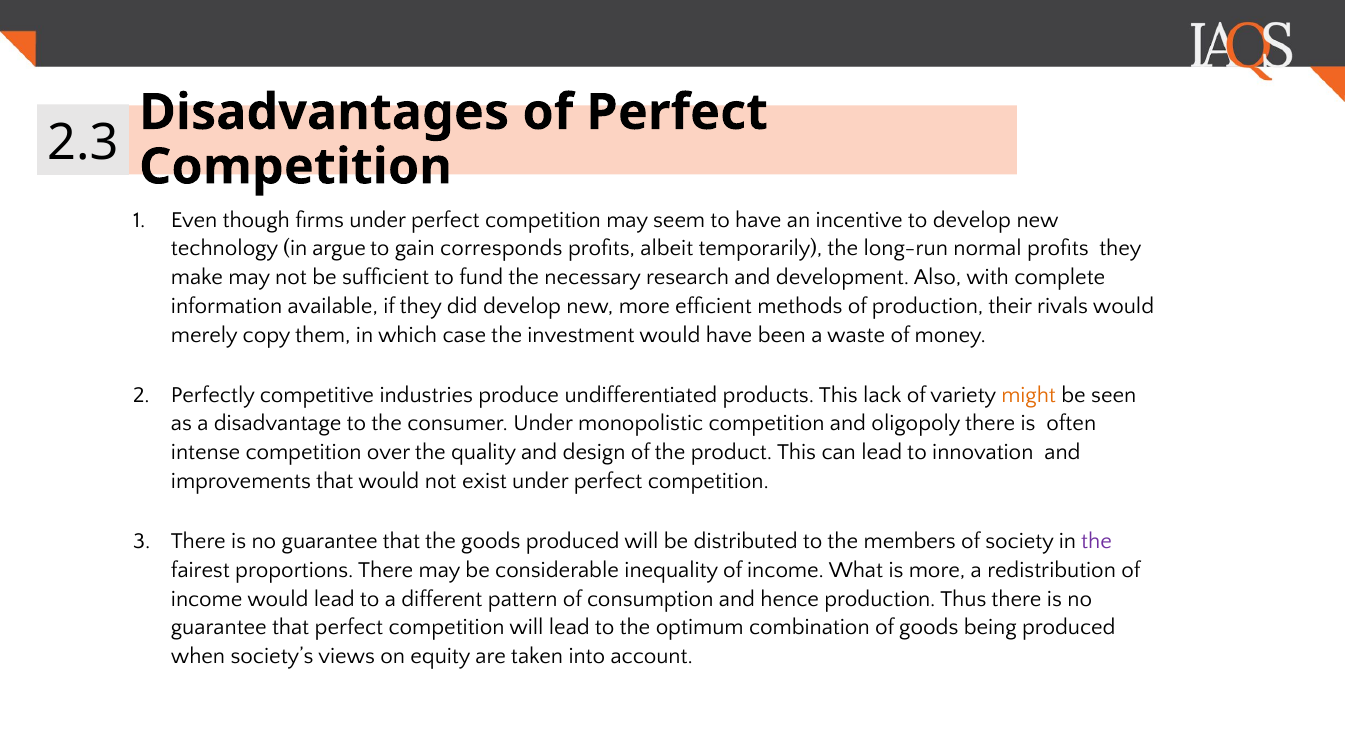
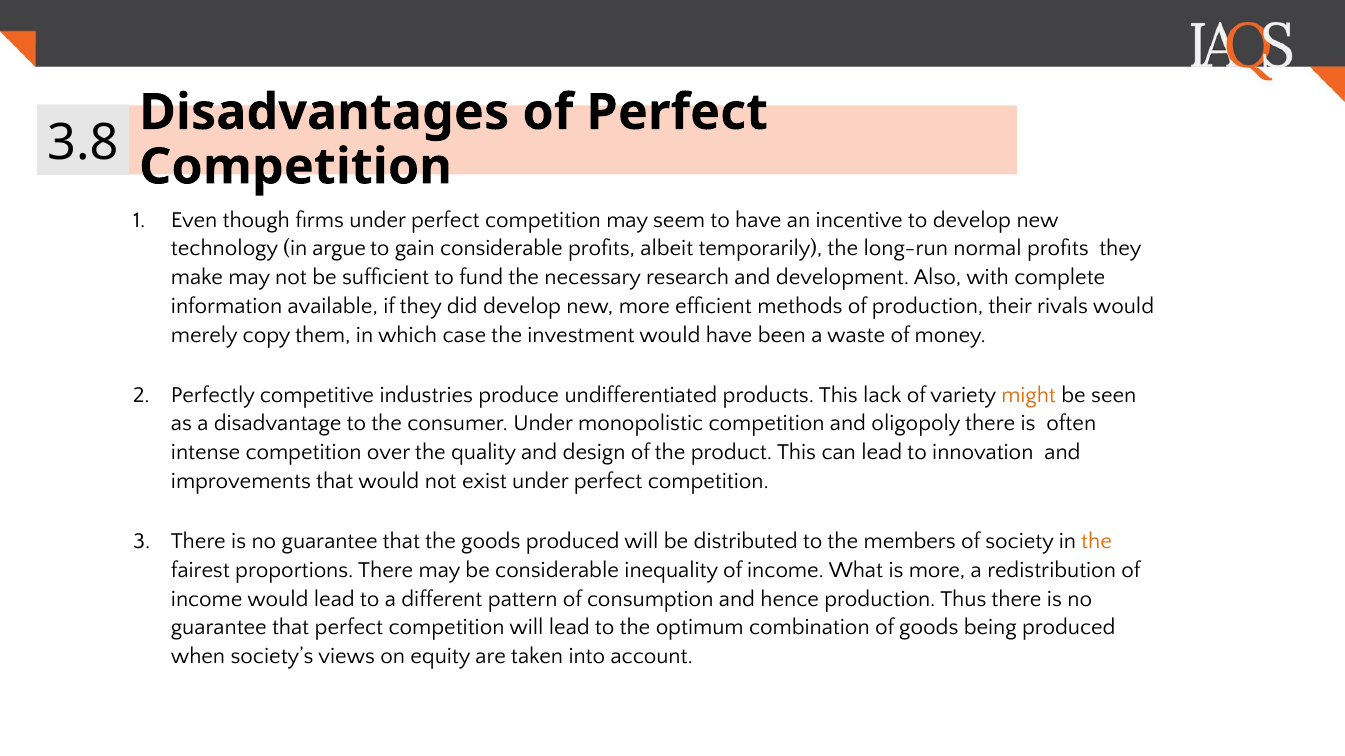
2.3: 2.3 -> 3.8 (83, 143)
gain corresponds: corresponds -> considerable (501, 249)
the colour: purple -> orange (1097, 542)
